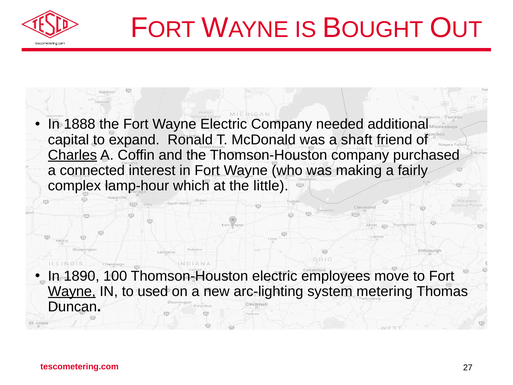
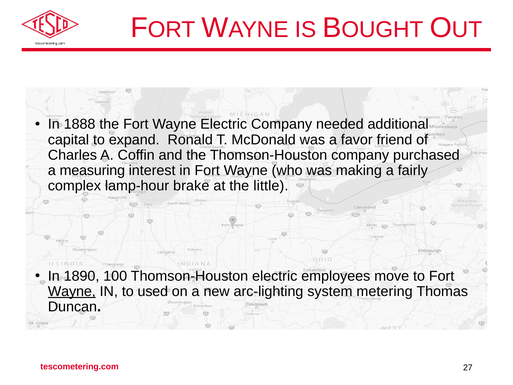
shaft: shaft -> favor (357, 140)
Charles underline: present -> none (72, 155)
connected: connected -> measuring (92, 170)
which: which -> brake (191, 186)
